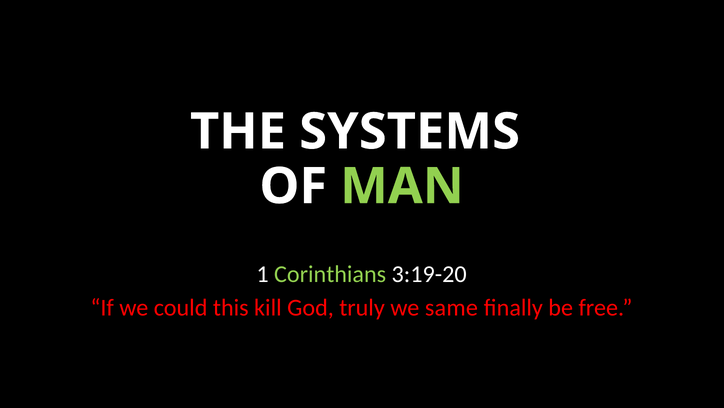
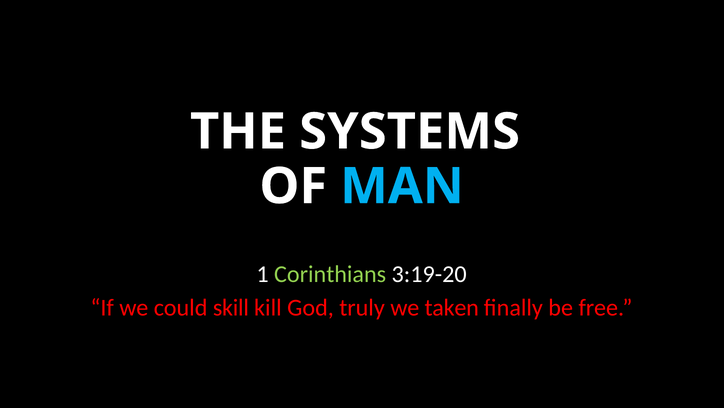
MAN colour: light green -> light blue (402, 186)
this: this -> skill (231, 307)
same: same -> taken (452, 307)
